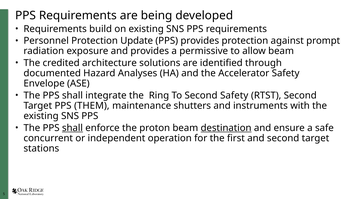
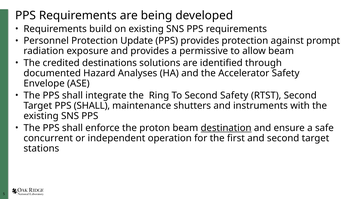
architecture: architecture -> destinations (109, 63)
Target PPS THEM: THEM -> SHALL (92, 106)
shall underline: present -> none (72, 128)
